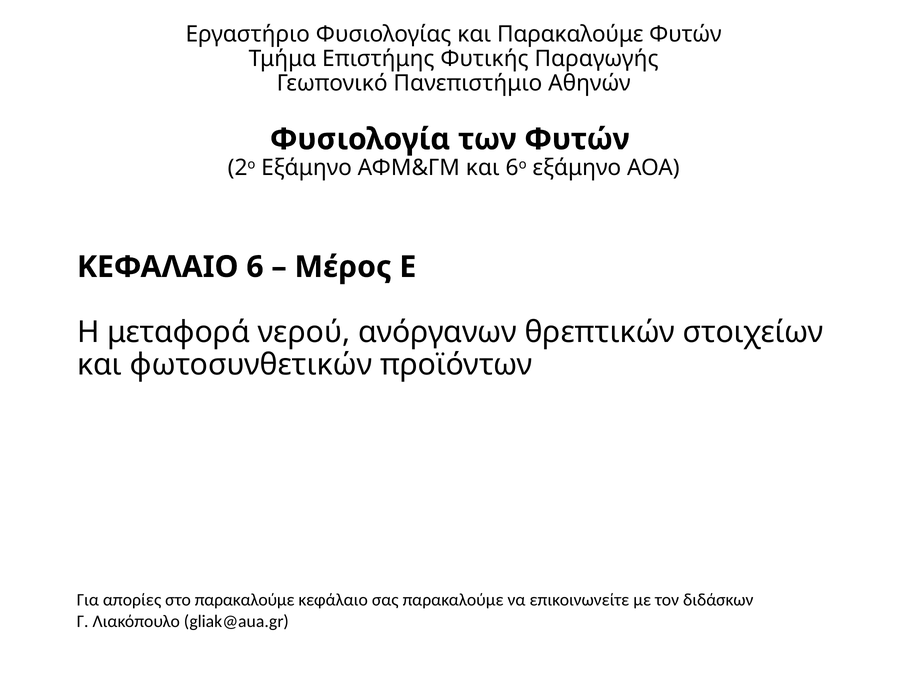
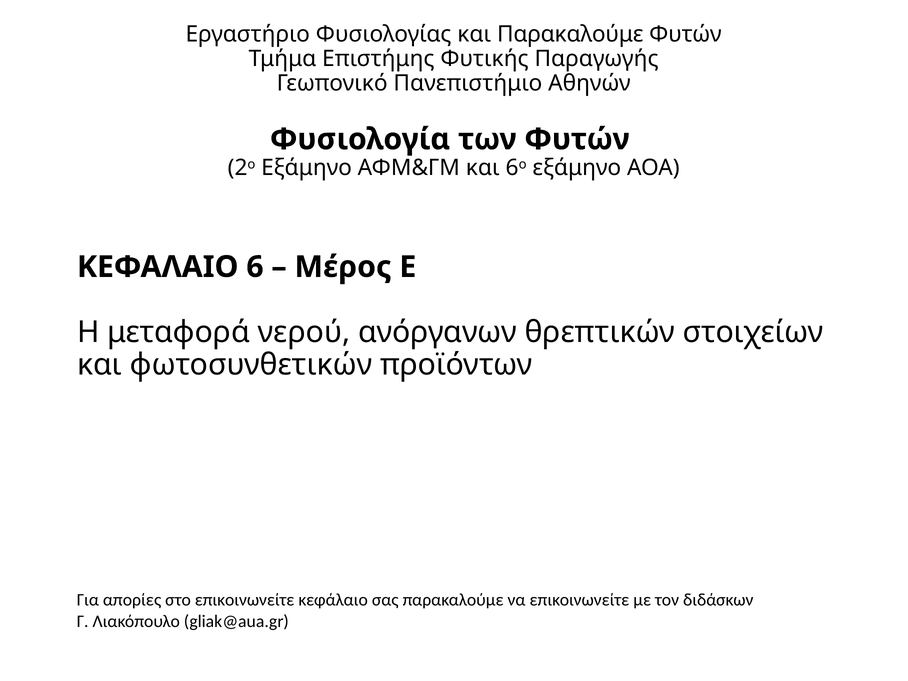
στο παρακαλούμε: παρακαλούμε -> επικοινωνείτε (245, 600)
